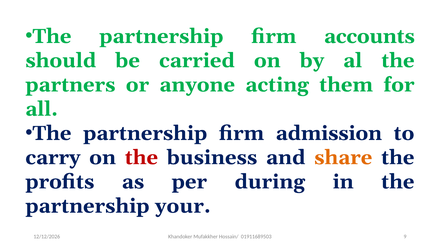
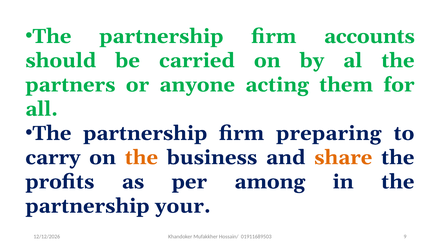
admission: admission -> preparing (329, 133)
the colour: red -> orange (141, 157)
during: during -> among (270, 181)
